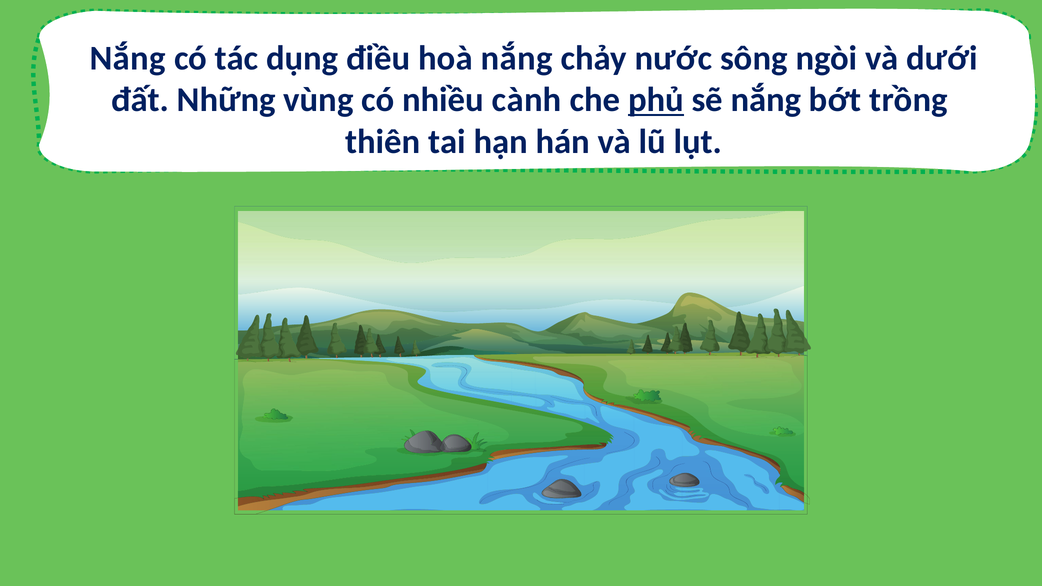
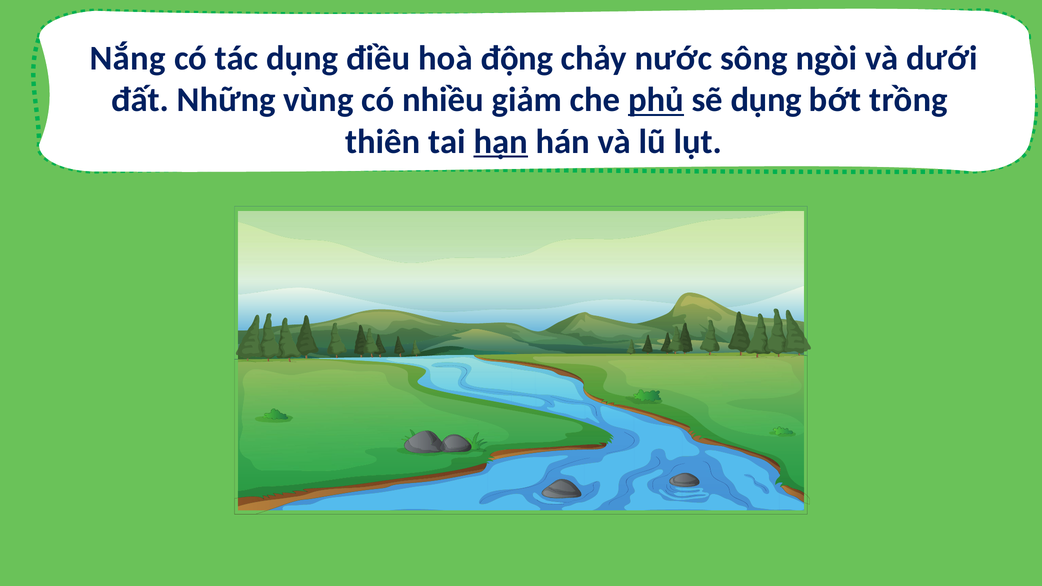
hoà nắng: nắng -> động (517, 58)
cành: cành -> giảm (527, 100)
sẽ nắng: nắng -> dụng (766, 100)
hạn underline: none -> present (501, 142)
